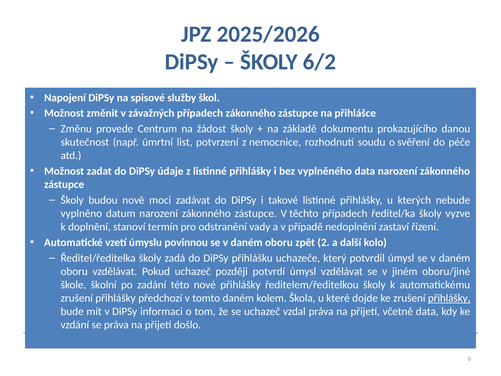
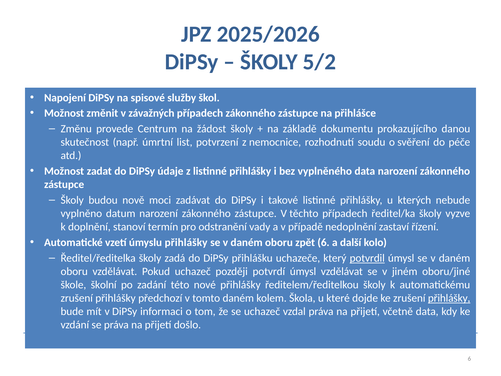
6/2: 6/2 -> 5/2 (320, 62)
úmyslu povinnou: povinnou -> přihlášky (186, 242)
zpět 2: 2 -> 6 (324, 242)
potvrdil underline: none -> present (367, 258)
